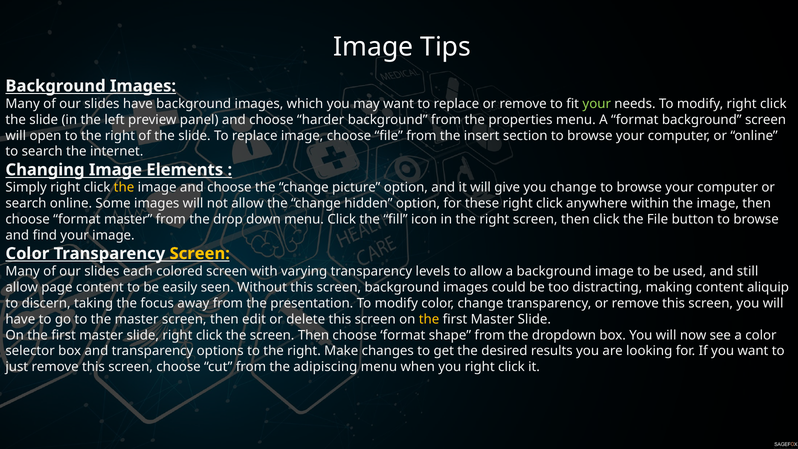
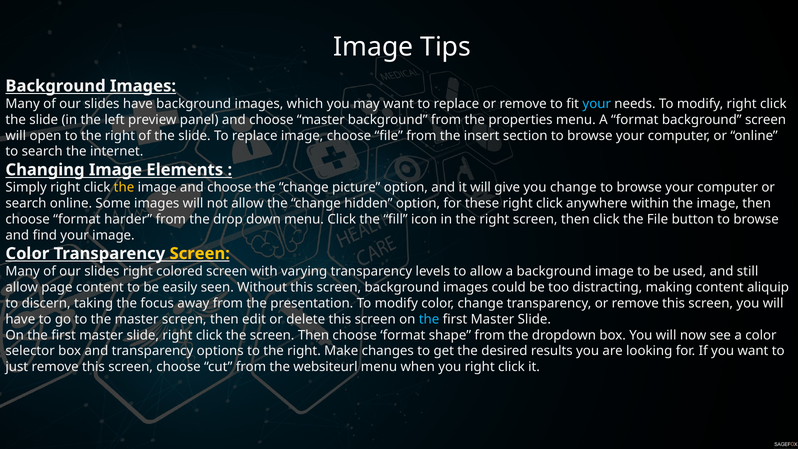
your colour: light green -> light blue (597, 104)
choose harder: harder -> master (321, 120)
format master: master -> harder (128, 219)
slides each: each -> right (138, 271)
the colour: yellow -> light blue (429, 319)
adipiscing: adipiscing -> websiteurl (325, 367)
